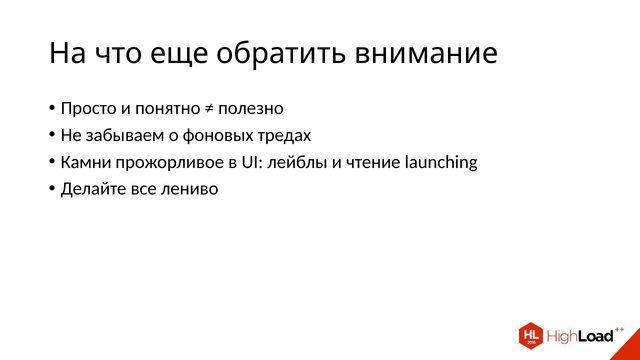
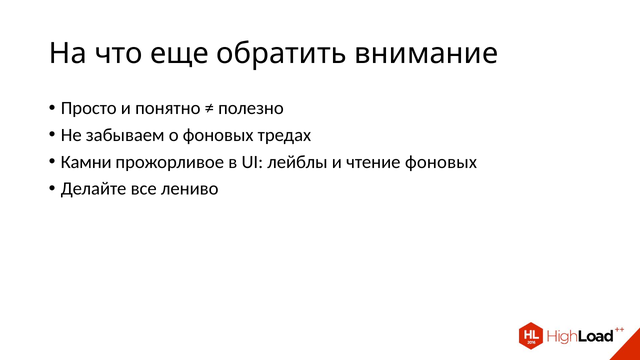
чтение launching: launching -> фоновых (441, 162)
